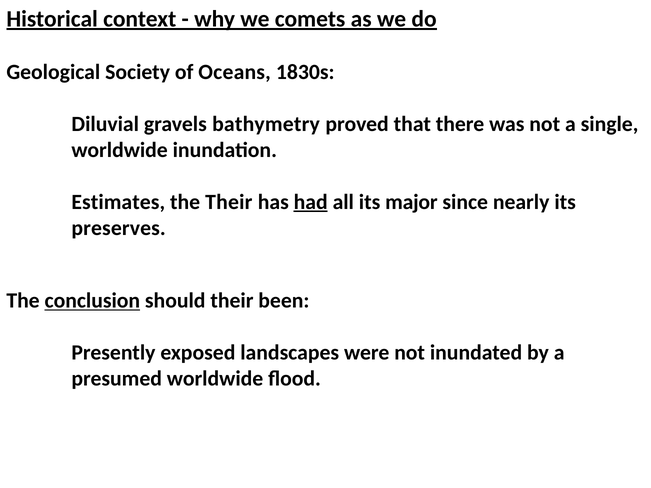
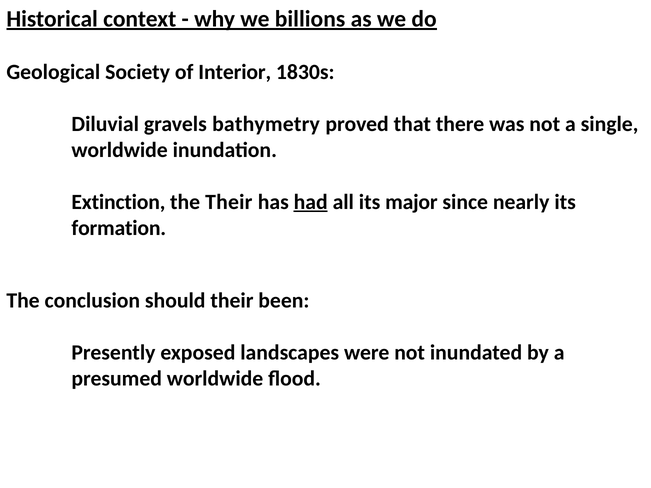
comets: comets -> billions (310, 19)
Oceans: Oceans -> Interior (235, 72)
Estimates: Estimates -> Extinction (118, 202)
preserves: preserves -> formation (119, 228)
conclusion underline: present -> none (92, 301)
